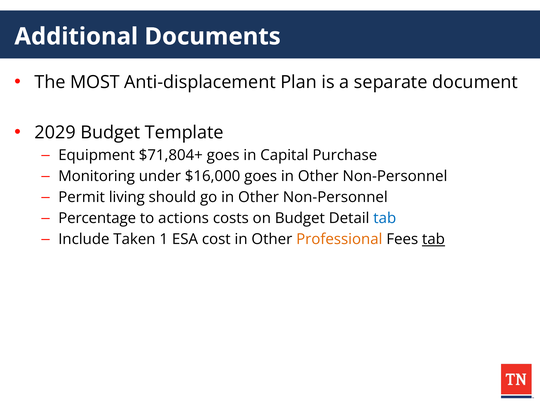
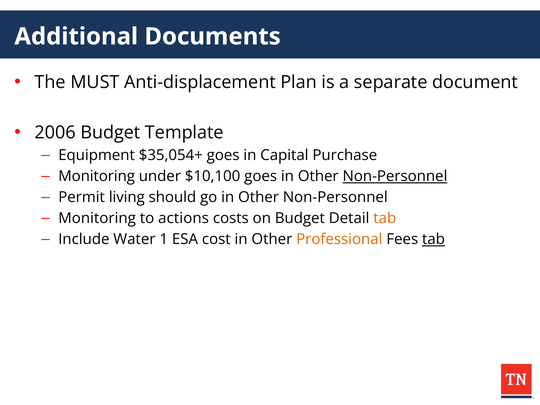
MOST: MOST -> MUST (95, 82)
2029: 2029 -> 2006 (55, 133)
$71,804+: $71,804+ -> $35,054+ (171, 155)
$16,000: $16,000 -> $10,100 (213, 176)
Non-Personnel underline: none -> present (395, 176)
Percentage: Percentage -> Monitoring (97, 218)
tab colour: blue -> orange (385, 218)
Taken: Taken -> Water (134, 239)
